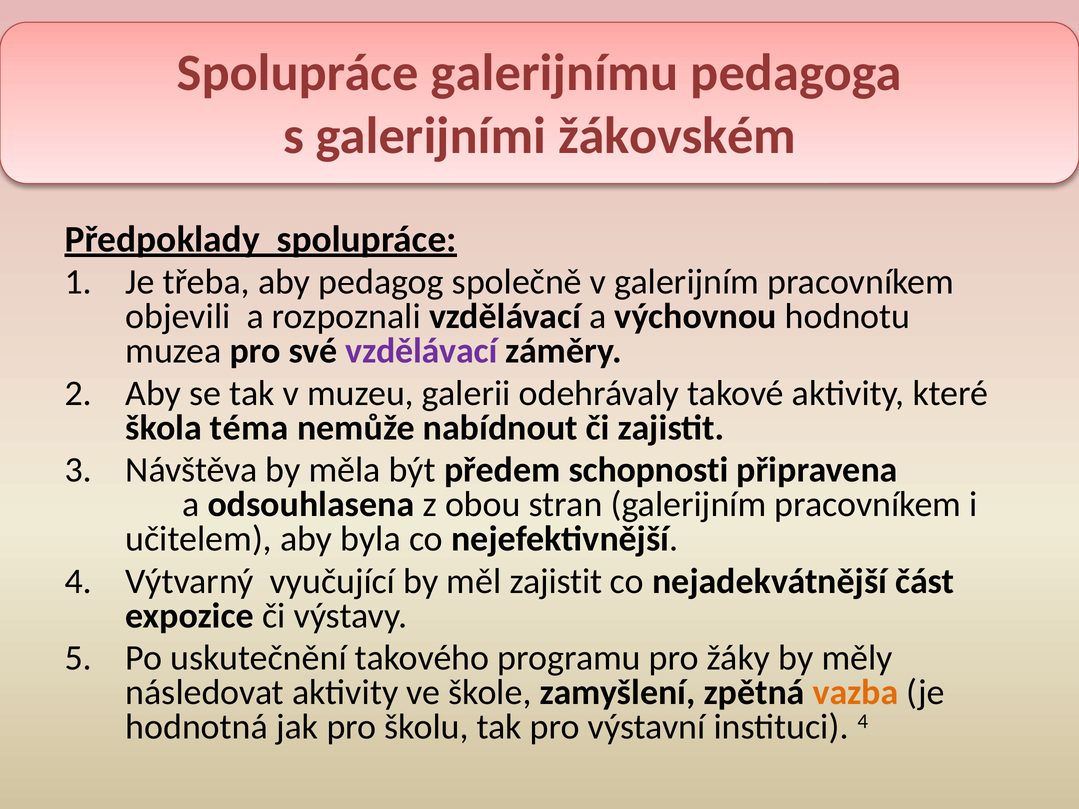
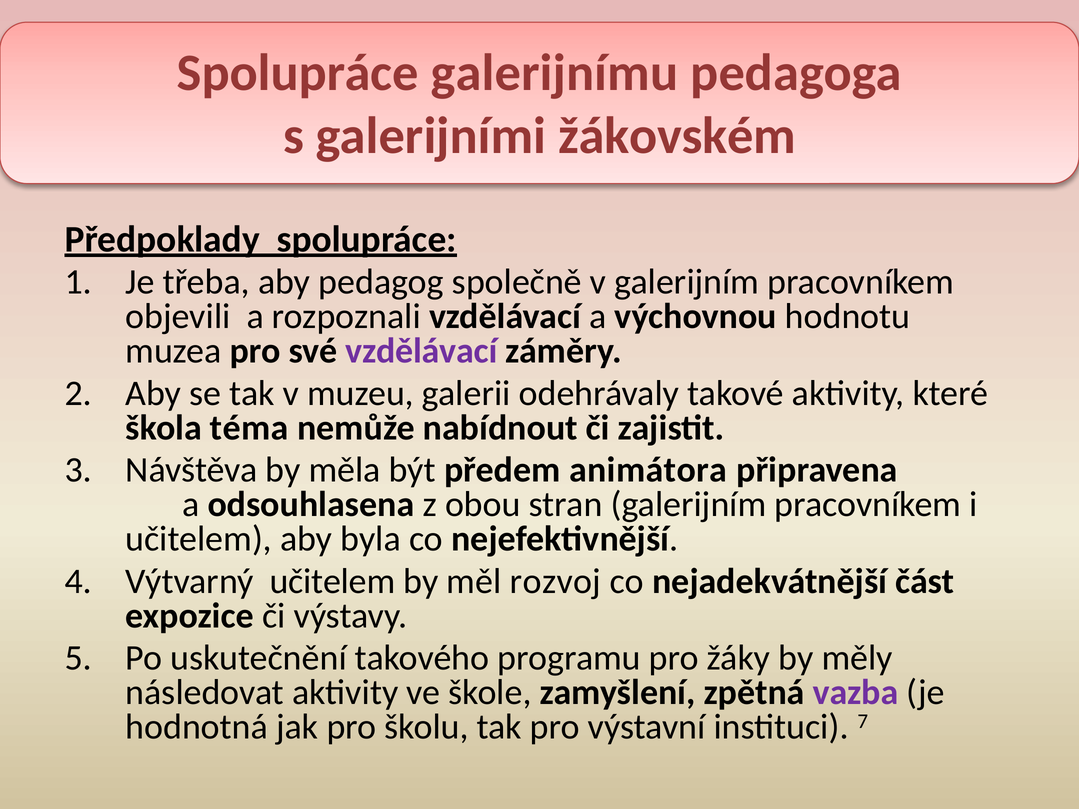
schopnosti: schopnosti -> animátora (648, 470)
Výtvarný vyučující: vyučující -> učitelem (333, 581)
měl zajistit: zajistit -> rozvoj (555, 581)
vazba colour: orange -> purple (856, 693)
instituci 4: 4 -> 7 (863, 721)
